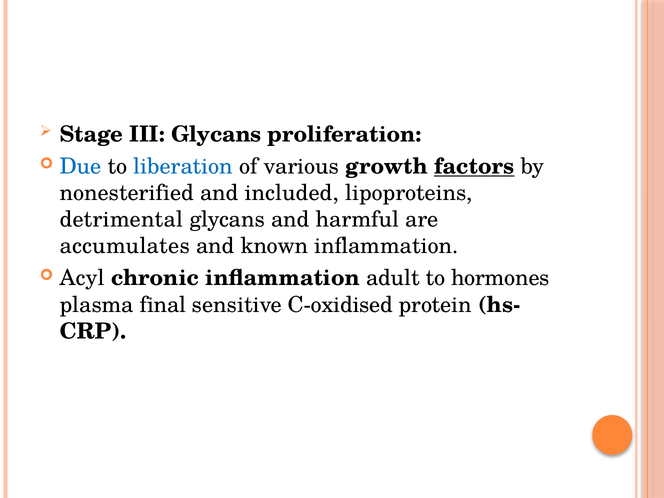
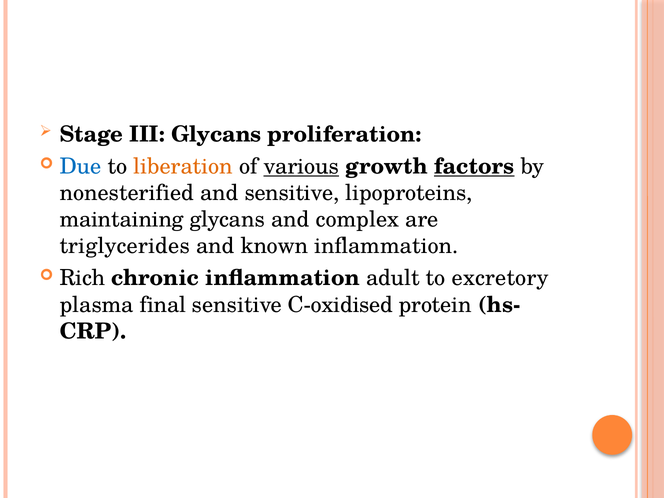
liberation colour: blue -> orange (183, 166)
various underline: none -> present (301, 166)
and included: included -> sensitive (292, 193)
detrimental: detrimental -> maintaining (122, 220)
harmful: harmful -> complex (357, 220)
accumulates: accumulates -> triglycerides (125, 246)
Acyl: Acyl -> Rich (82, 278)
hormones: hormones -> excretory (500, 278)
